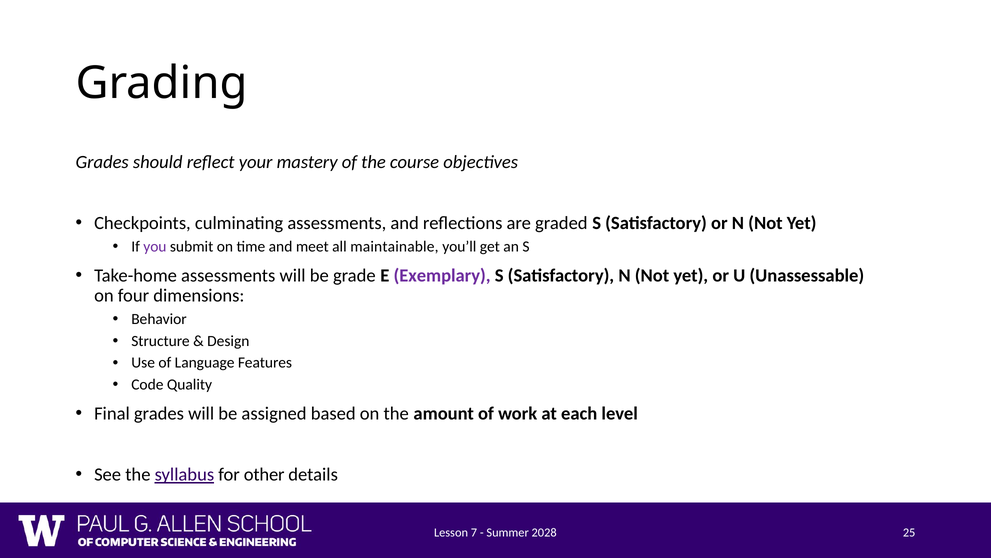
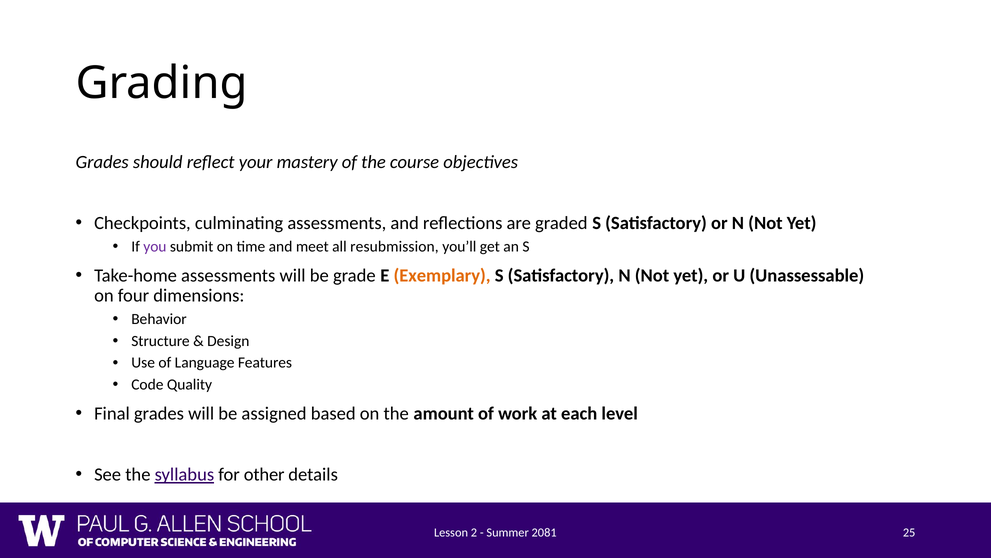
maintainable: maintainable -> resubmission (394, 246)
Exemplary colour: purple -> orange (442, 275)
7: 7 -> 2 (474, 532)
2028: 2028 -> 2081 (544, 532)
